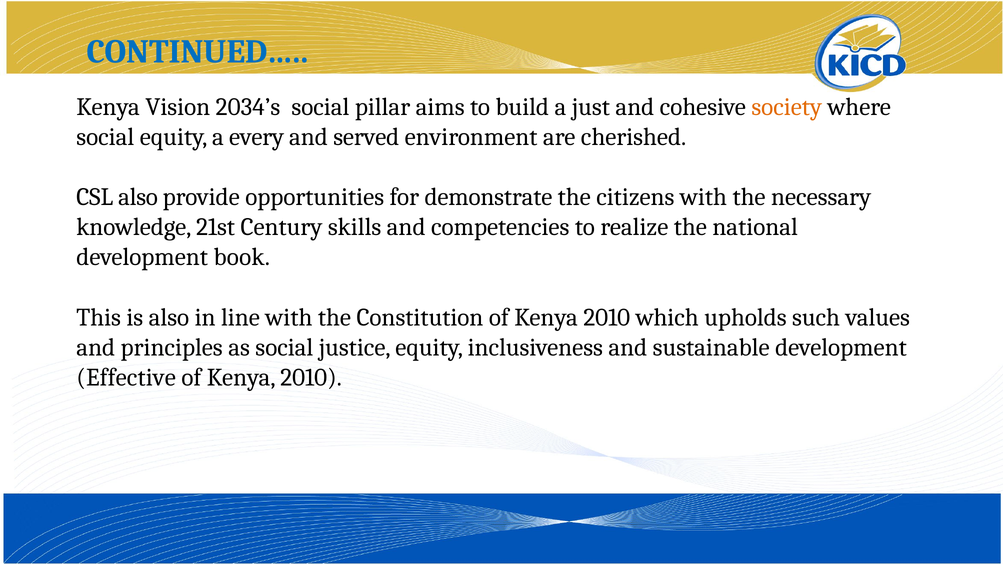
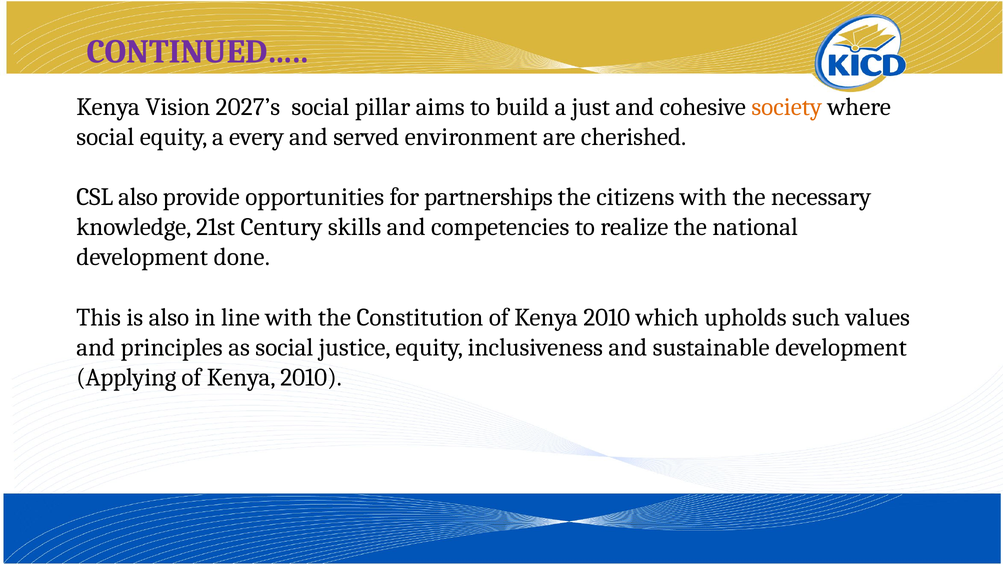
CONTINUED… colour: blue -> purple (197, 52)
2034’s: 2034’s -> 2027’s (248, 107)
demonstrate: demonstrate -> partnerships (488, 197)
book: book -> done (242, 257)
Effective: Effective -> Applying (126, 378)
